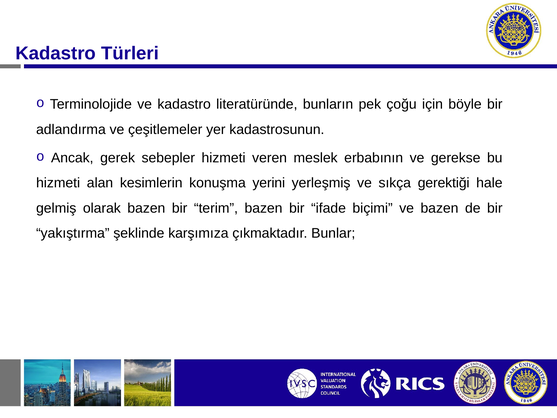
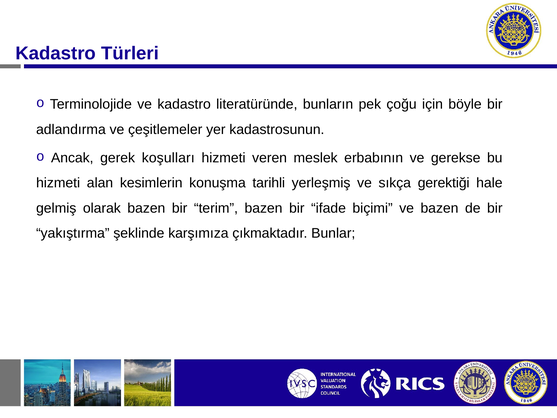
sebepler: sebepler -> koşulları (168, 158)
yerini: yerini -> tarihli (269, 183)
